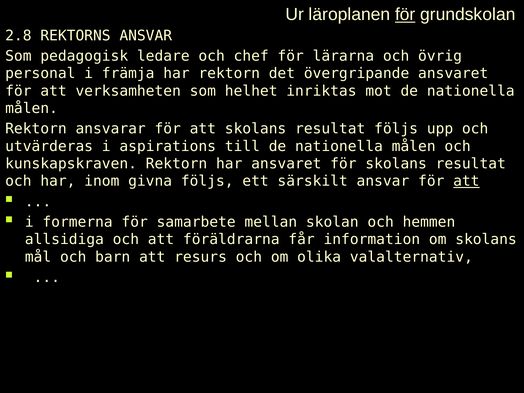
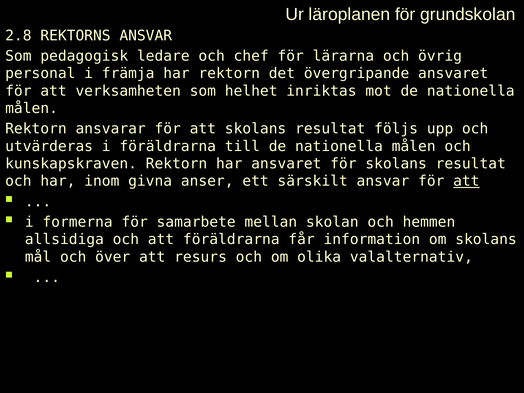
för underline: present -> none (405, 15)
i aspirations: aspirations -> föräldrarna (168, 146)
givna följs: följs -> anser (207, 181)
barn: barn -> över (113, 257)
